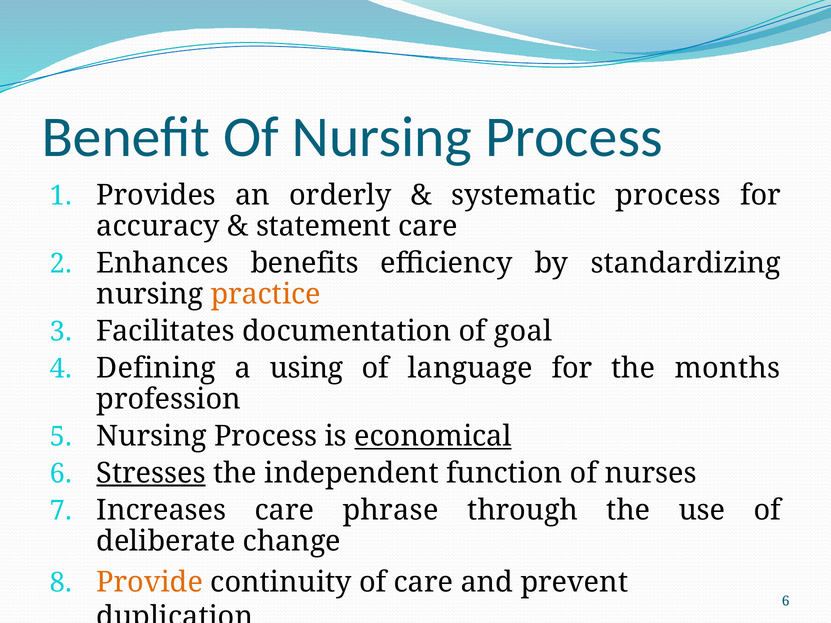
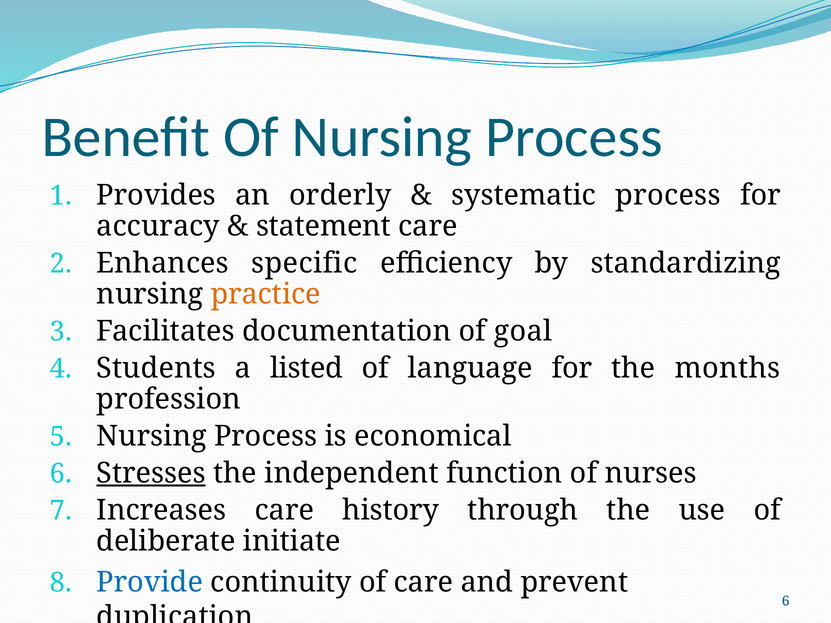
benefits: benefits -> specific (304, 263)
Defining: Defining -> Students (156, 368)
using: using -> listed (307, 368)
economical underline: present -> none (433, 436)
phrase: phrase -> history (391, 510)
change: change -> initiate (292, 541)
Provide colour: orange -> blue (150, 582)
